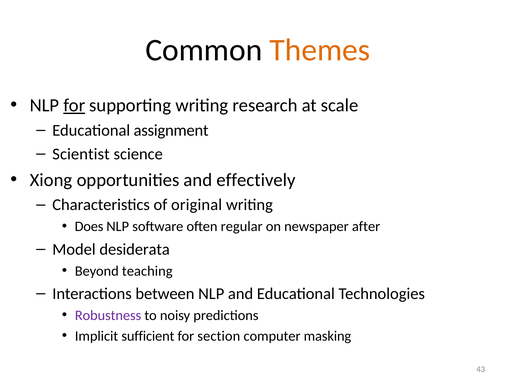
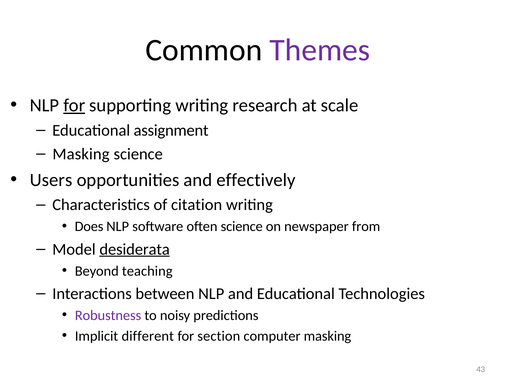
Themes colour: orange -> purple (320, 50)
Scientist: Scientist -> Masking (81, 154)
Xiong: Xiong -> Users (51, 180)
original: original -> citation (197, 205)
often regular: regular -> science (242, 227)
after: after -> from (366, 227)
desiderata underline: none -> present (135, 249)
sufficient: sufficient -> different (148, 336)
